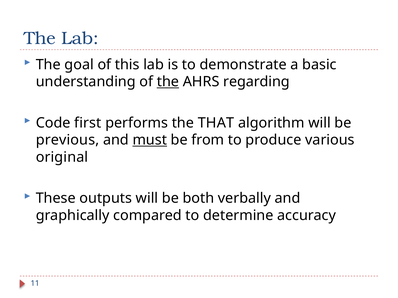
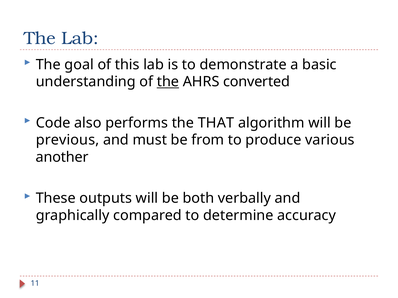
regarding: regarding -> converted (256, 82)
first: first -> also (88, 123)
must underline: present -> none (150, 140)
original: original -> another (62, 157)
